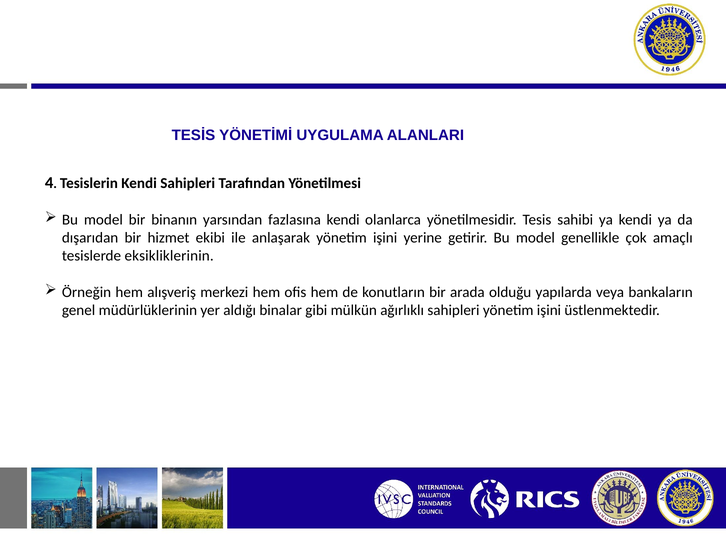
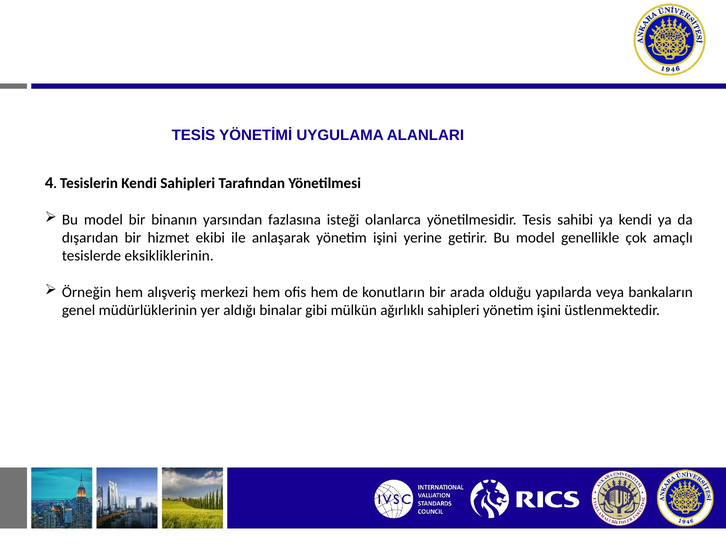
fazlasına kendi: kendi -> isteği (343, 220)
